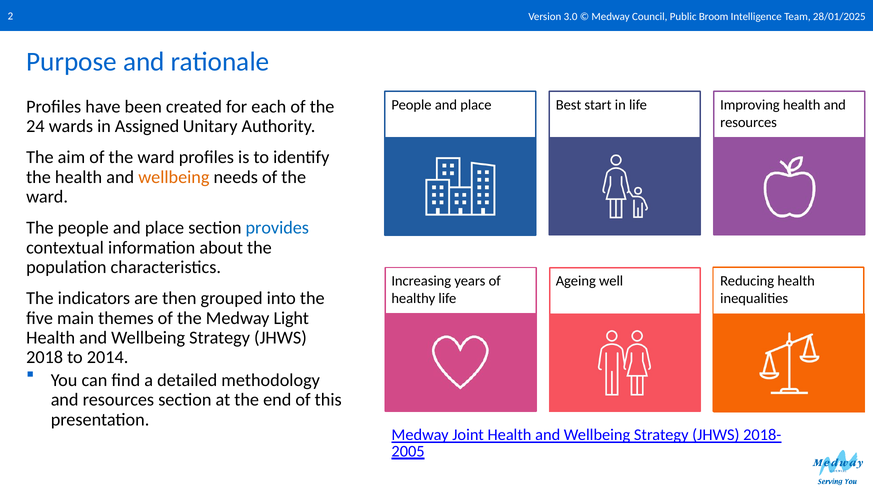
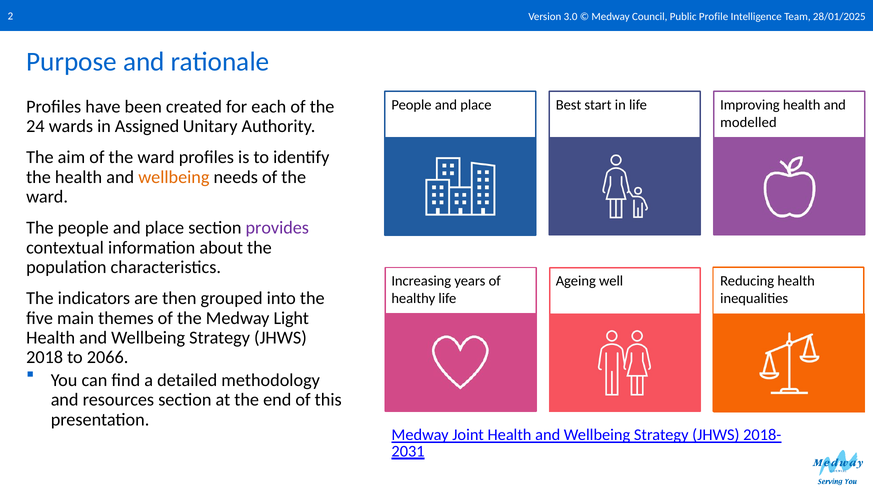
Broom: Broom -> Profile (714, 17)
resources: resources -> modelled (748, 122)
provides colour: blue -> purple (277, 228)
2014: 2014 -> 2066 (108, 357)
2005: 2005 -> 2031 (408, 451)
